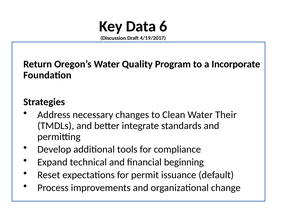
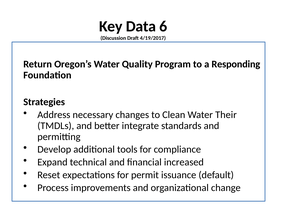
Incorporate: Incorporate -> Responding (236, 64)
beginning: beginning -> increased (184, 162)
